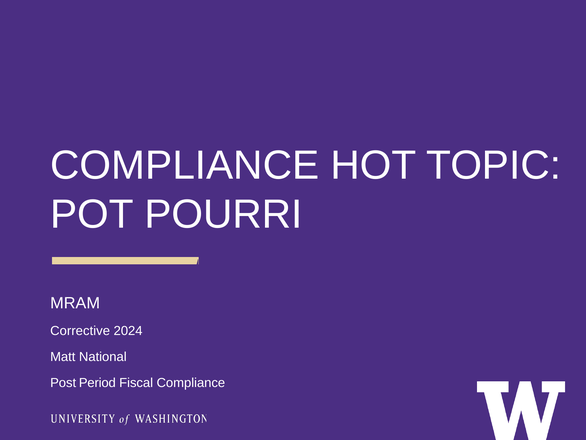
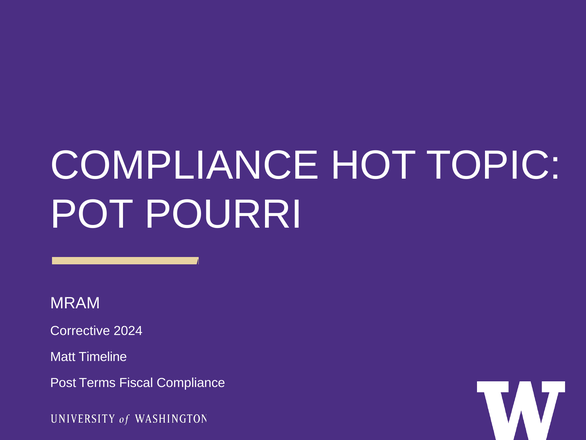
National: National -> Timeline (103, 356)
Period: Period -> Terms (97, 382)
